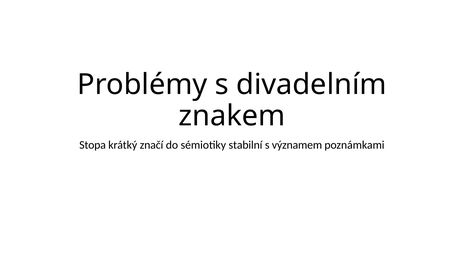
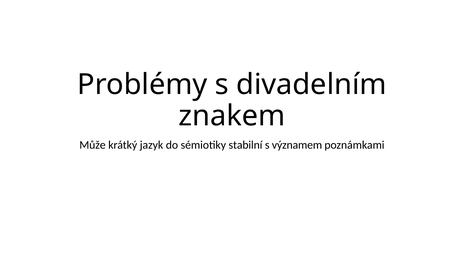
Stopa: Stopa -> Může (93, 145)
značí: značí -> jazyk (152, 145)
